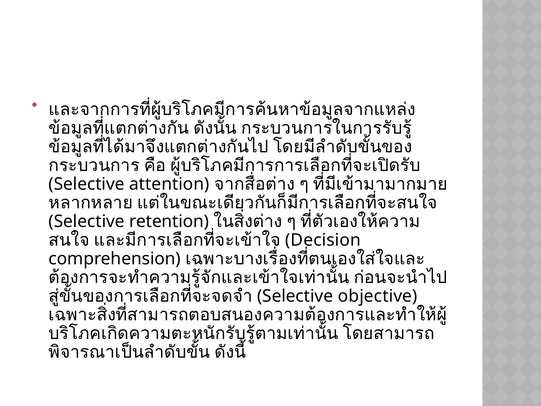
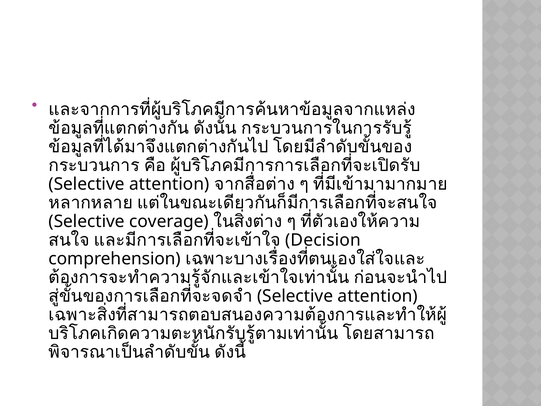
retention: retention -> coverage (169, 221)
objective: objective -> attention (378, 296)
